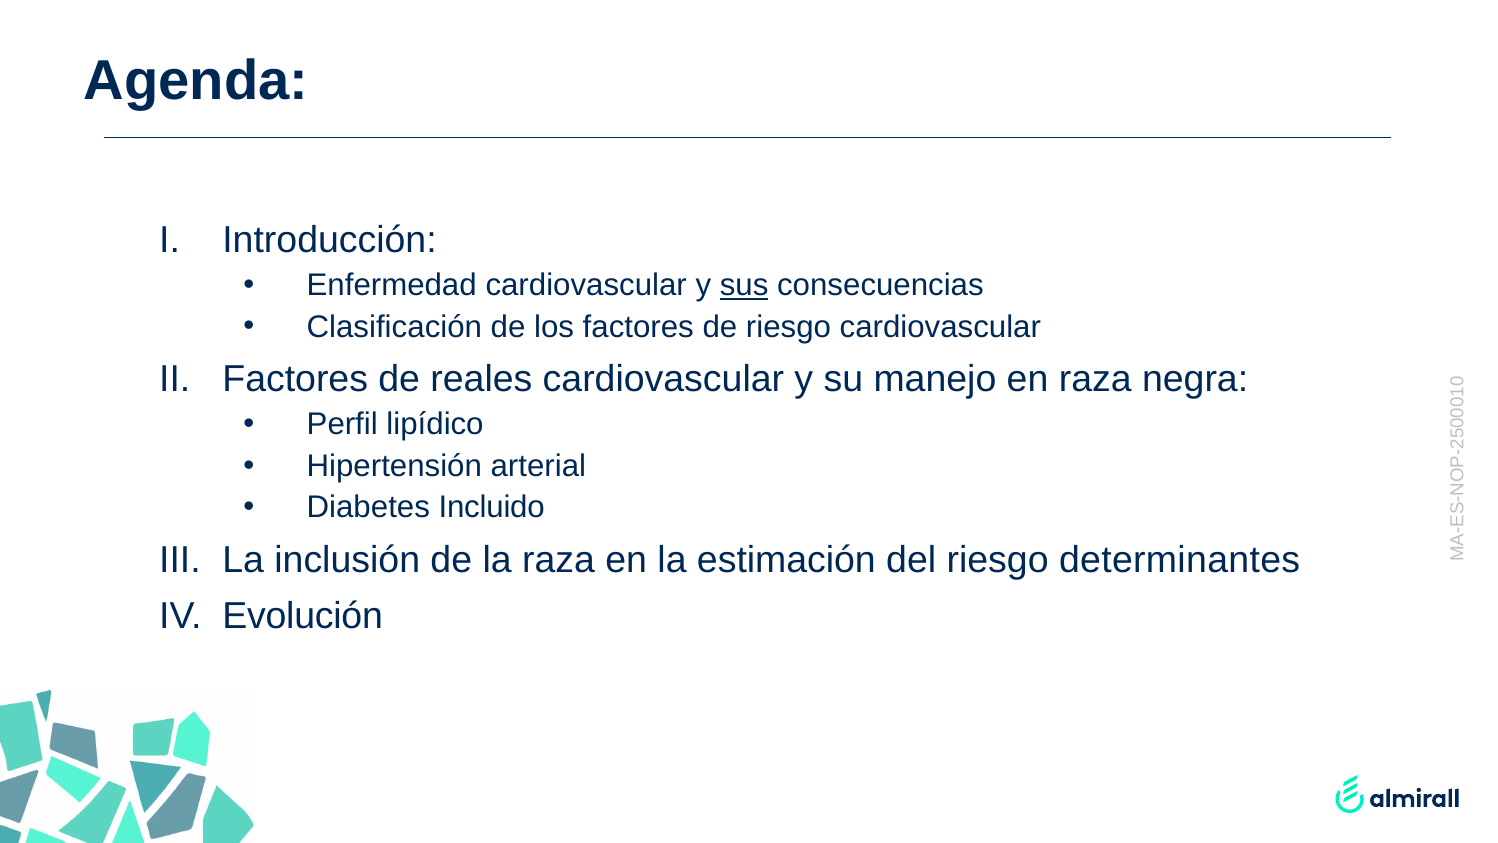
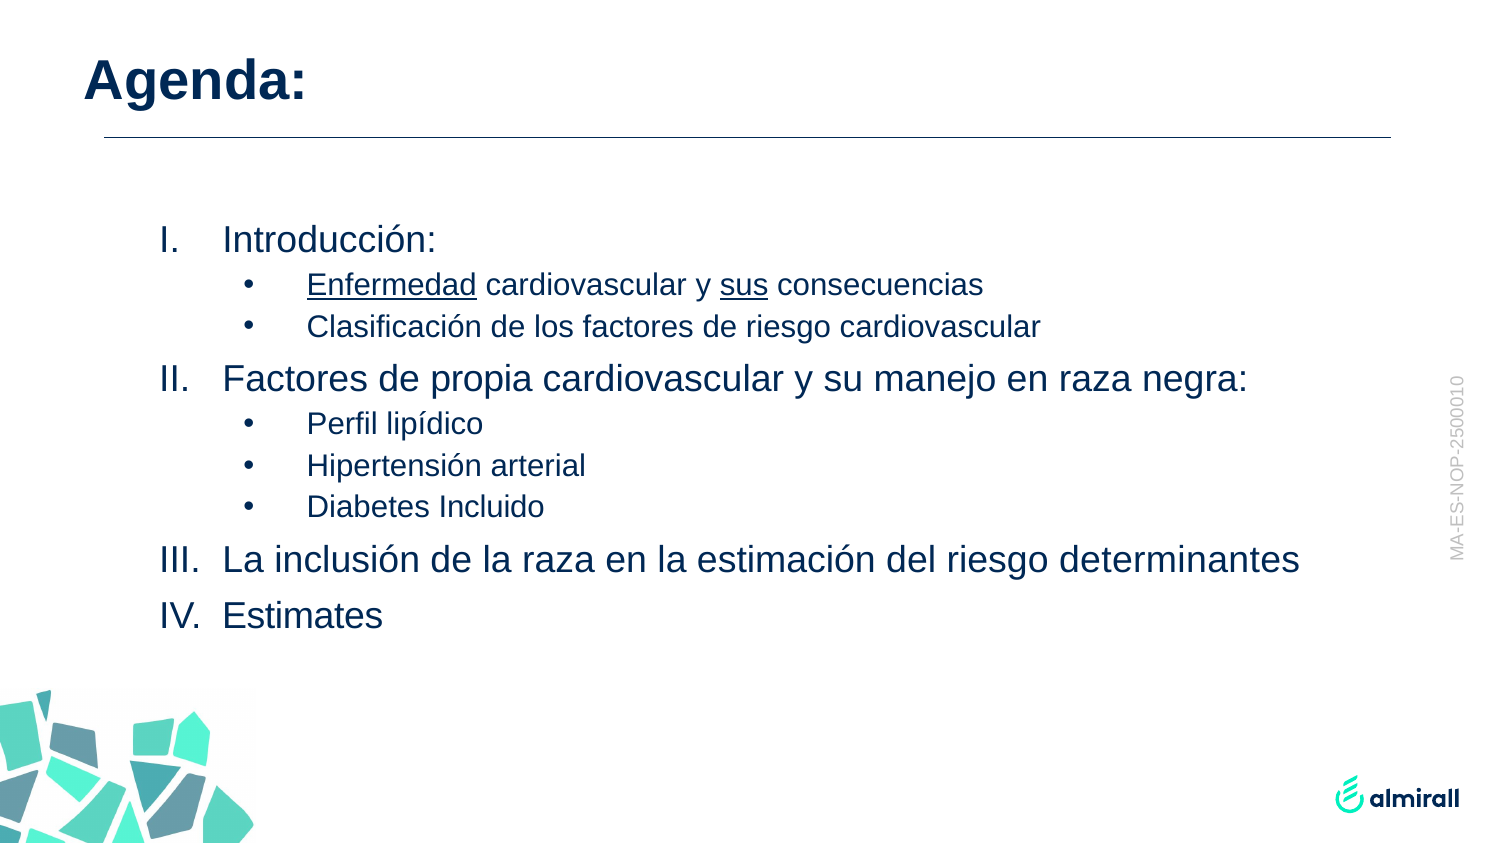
Enfermedad underline: none -> present (392, 285)
reales: reales -> propia (482, 379)
Evolución: Evolución -> Estimates (303, 616)
